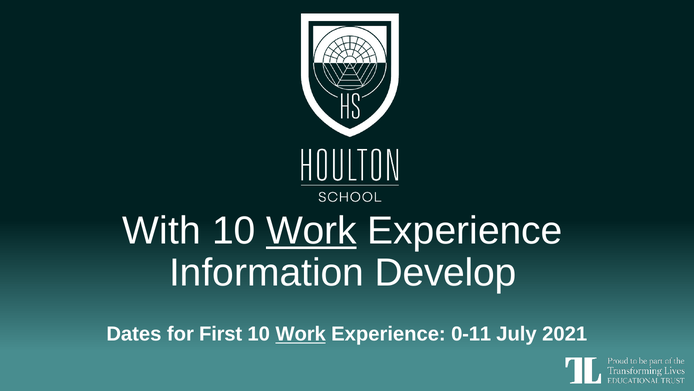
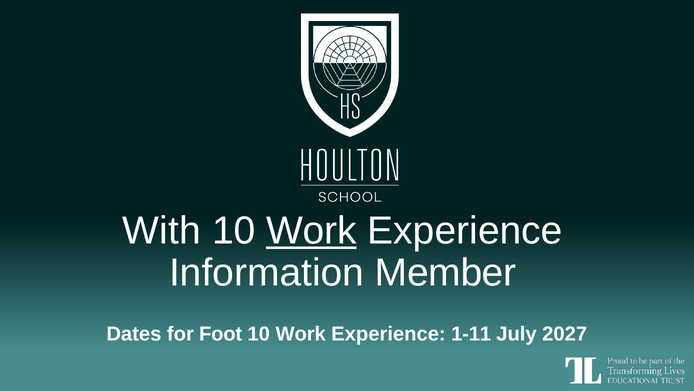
Develop: Develop -> Member (446, 273)
First: First -> Foot (221, 334)
Work underline: present -> none (301, 334)
0-11: 0-11 -> 1-11 (471, 334)
2021: 2021 -> 2027 (565, 334)
